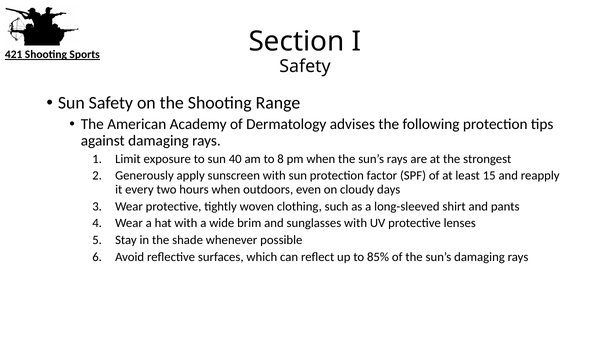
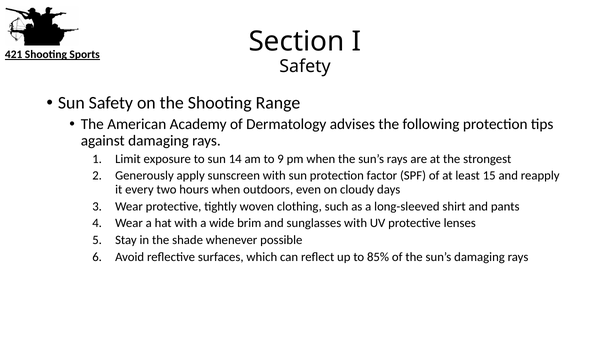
40: 40 -> 14 (235, 159)
8: 8 -> 9 (281, 159)
